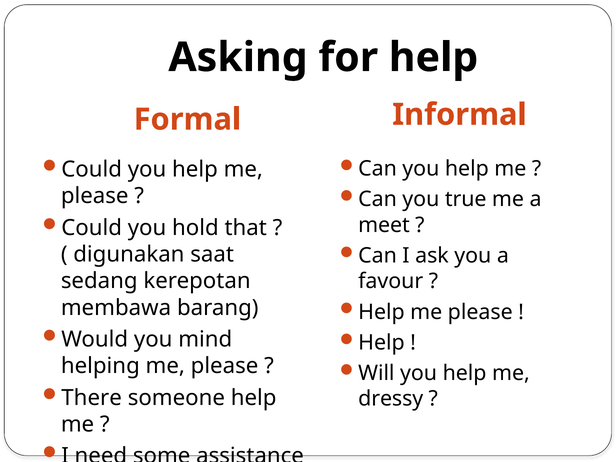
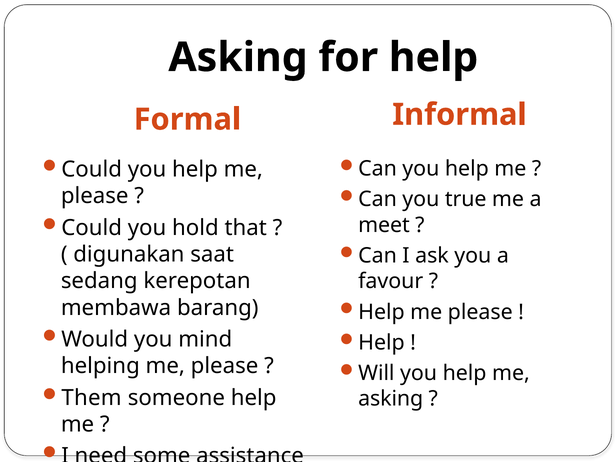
There: There -> Them (92, 398)
dressy: dressy -> asking (391, 399)
